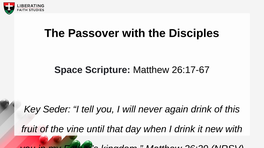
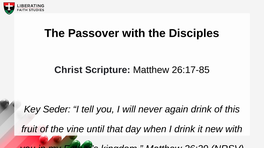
Space: Space -> Christ (68, 70)
26:17-67: 26:17-67 -> 26:17-85 (191, 70)
